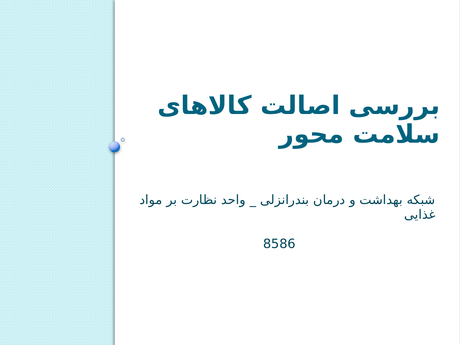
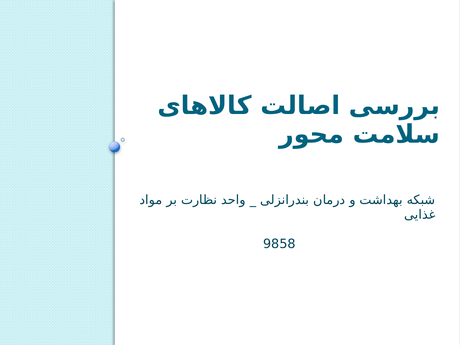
8586: 8586 -> 9858 (279, 244)
